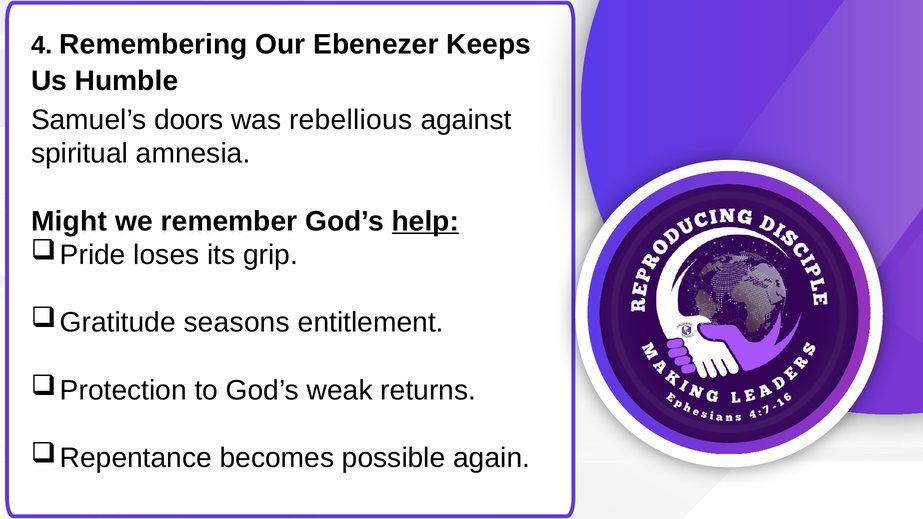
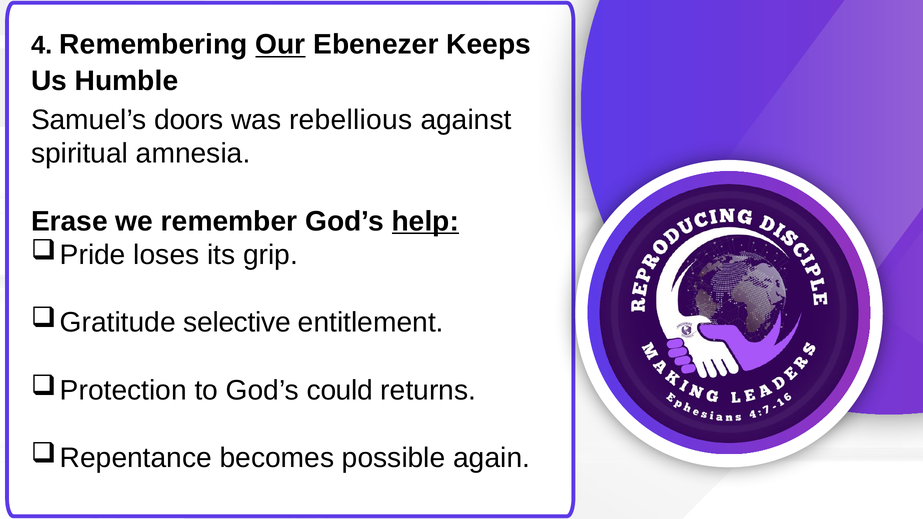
Our underline: none -> present (280, 45)
Might: Might -> Erase (69, 221)
seasons: seasons -> selective (237, 323)
weak: weak -> could (340, 390)
